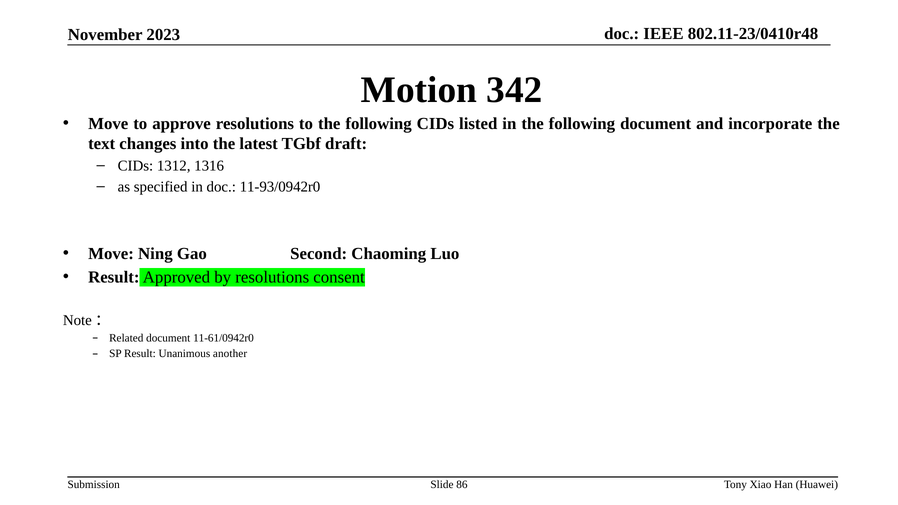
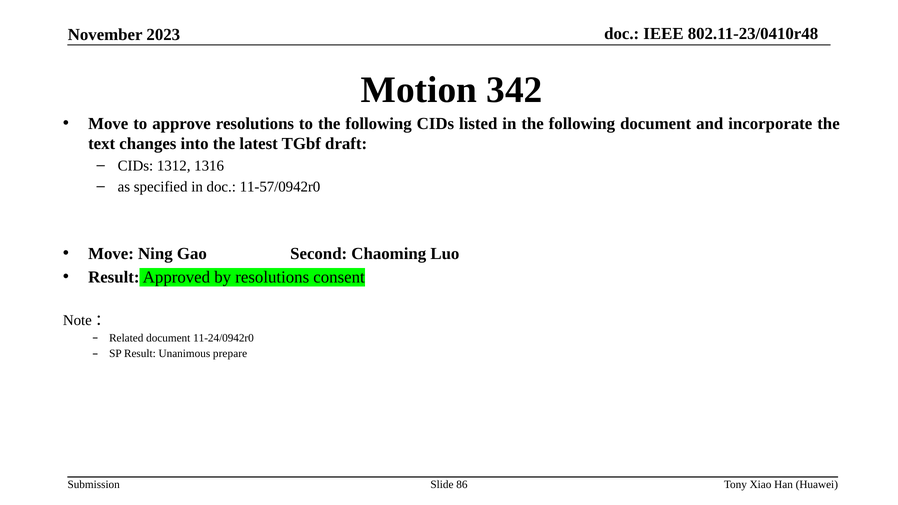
11-93/0942r0: 11-93/0942r0 -> 11-57/0942r0 (280, 187)
11-61/0942r0: 11-61/0942r0 -> 11-24/0942r0 (223, 338)
another: another -> prepare (230, 354)
